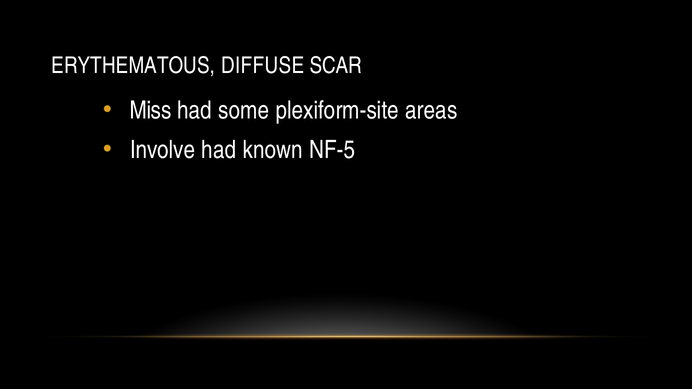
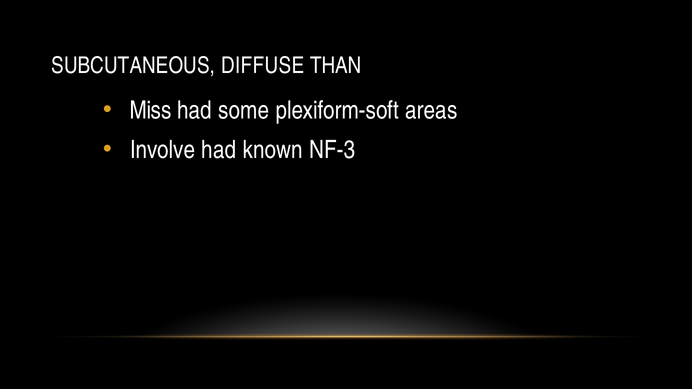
ERYTHEMATOUS: ERYTHEMATOUS -> SUBCUTANEOUS (133, 66)
SCAR: SCAR -> THAN (336, 66)
plexiform-site: plexiform-site -> plexiform-soft (337, 110)
NF-5: NF-5 -> NF-3 (332, 150)
